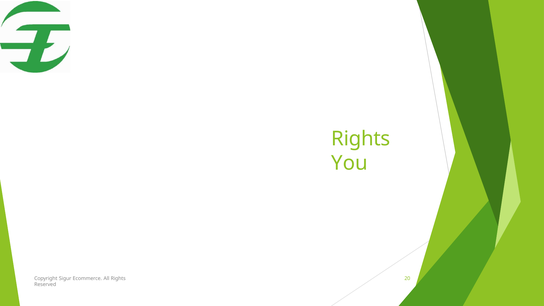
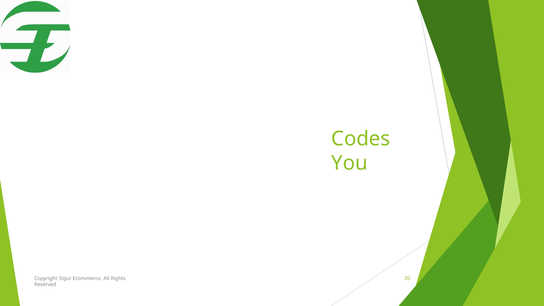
Rights: Rights -> Codes (361, 139)
